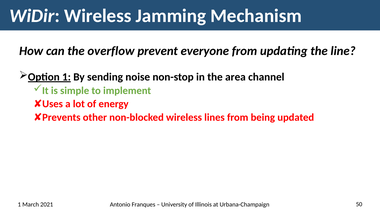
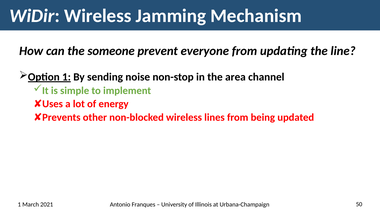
overflow: overflow -> someone (111, 51)
